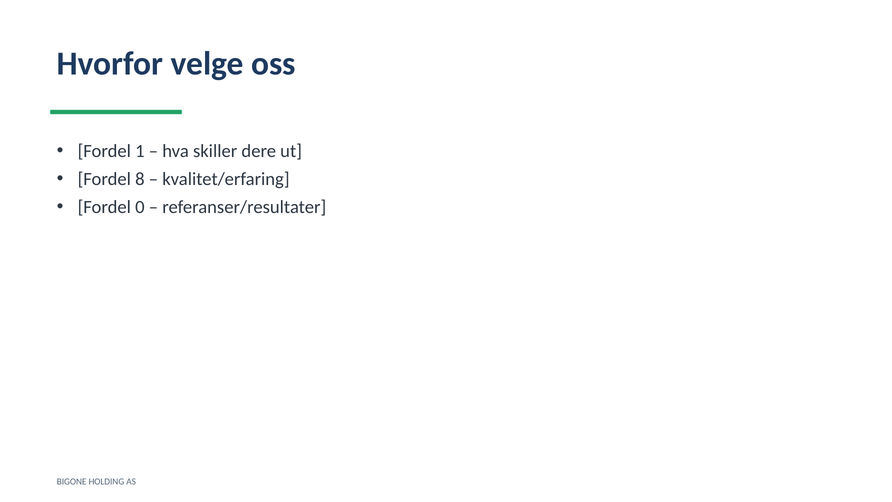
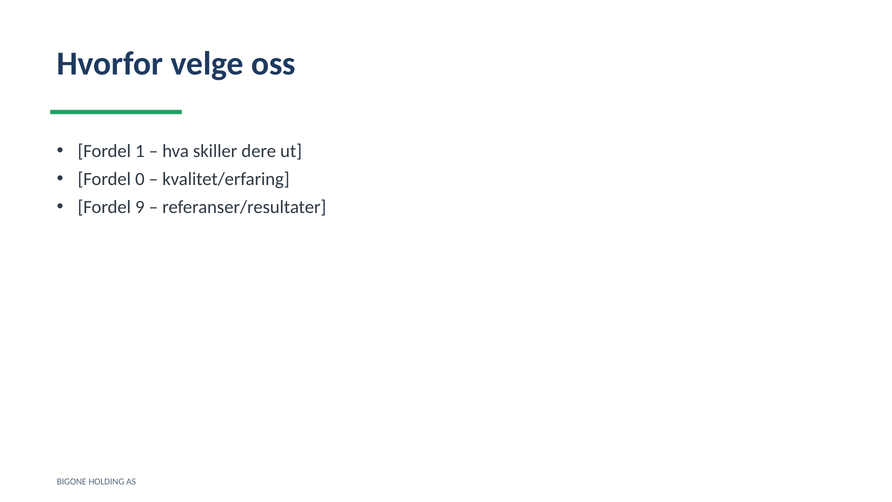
8: 8 -> 0 (140, 179)
0: 0 -> 9 (140, 207)
